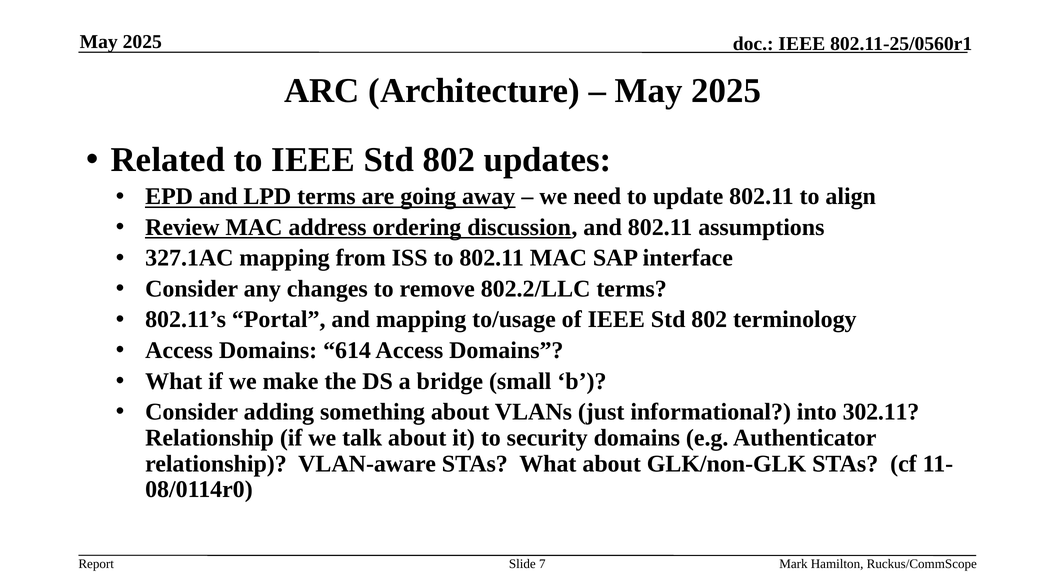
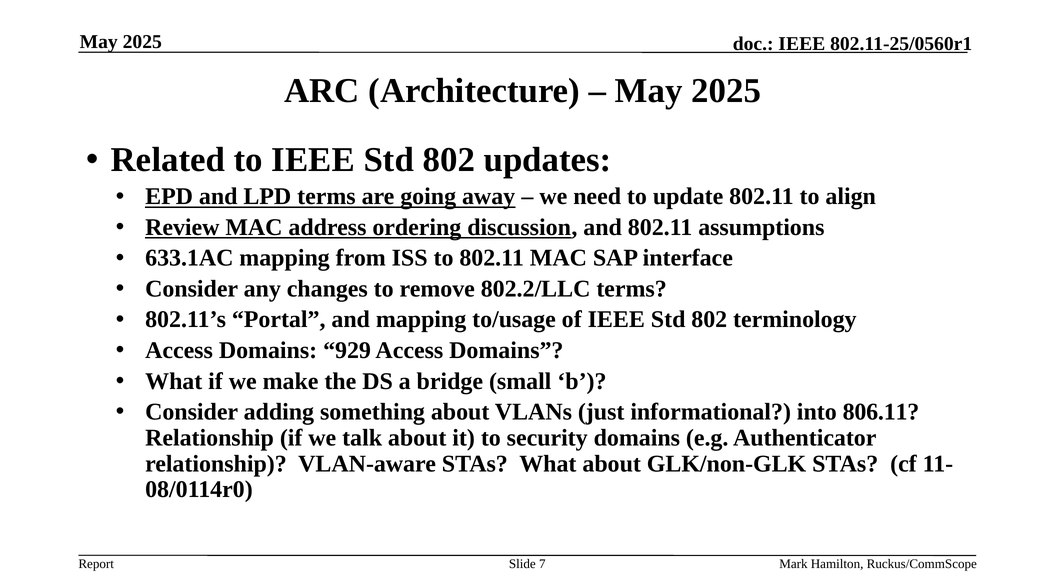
327.1AC: 327.1AC -> 633.1AC (189, 258)
614: 614 -> 929 (347, 351)
302.11: 302.11 -> 806.11 (881, 412)
